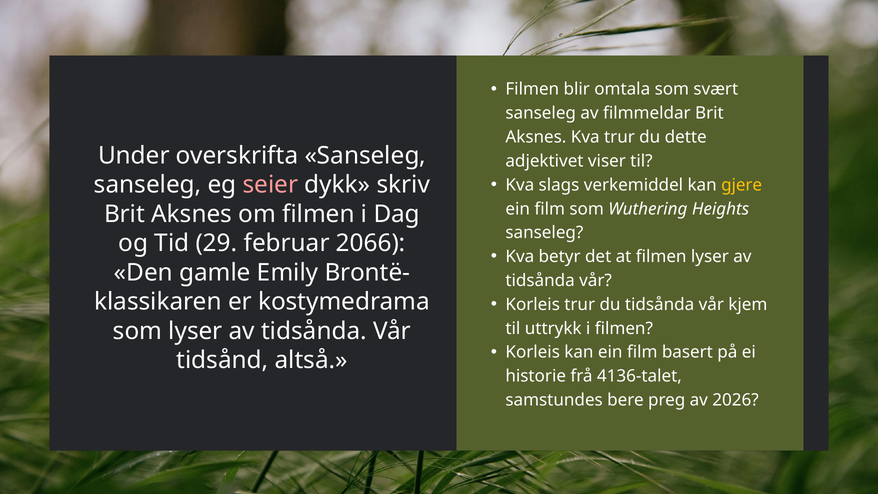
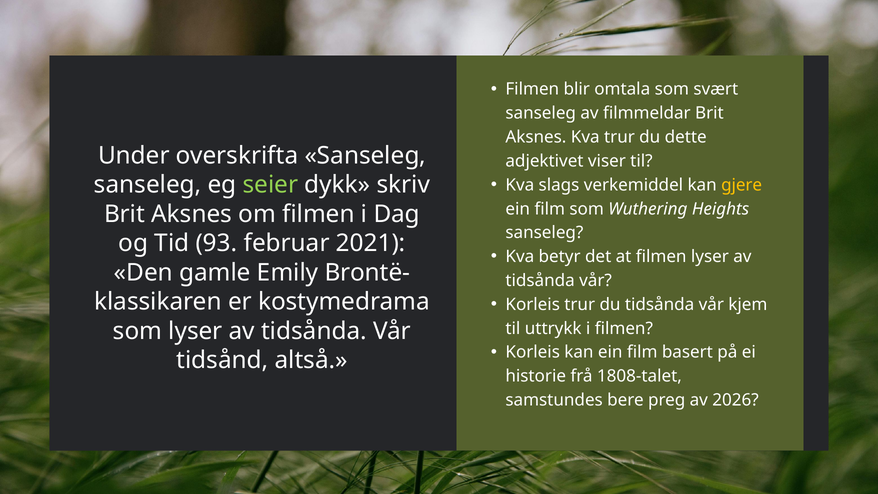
seier colour: pink -> light green (270, 185)
29: 29 -> 93 (217, 243)
2066: 2066 -> 2021 (371, 243)
4136-talet: 4136-talet -> 1808-talet (639, 376)
